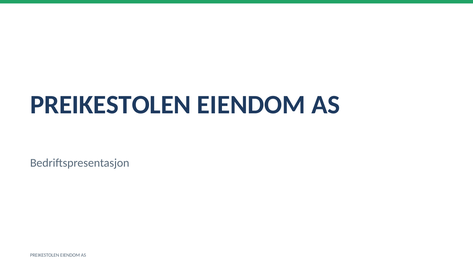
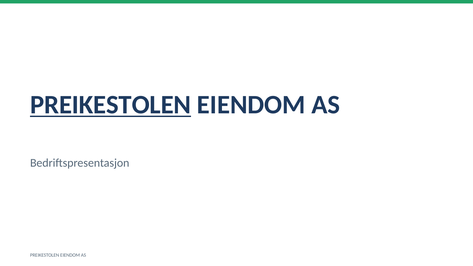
PREIKESTOLEN underline: none -> present (111, 105)
